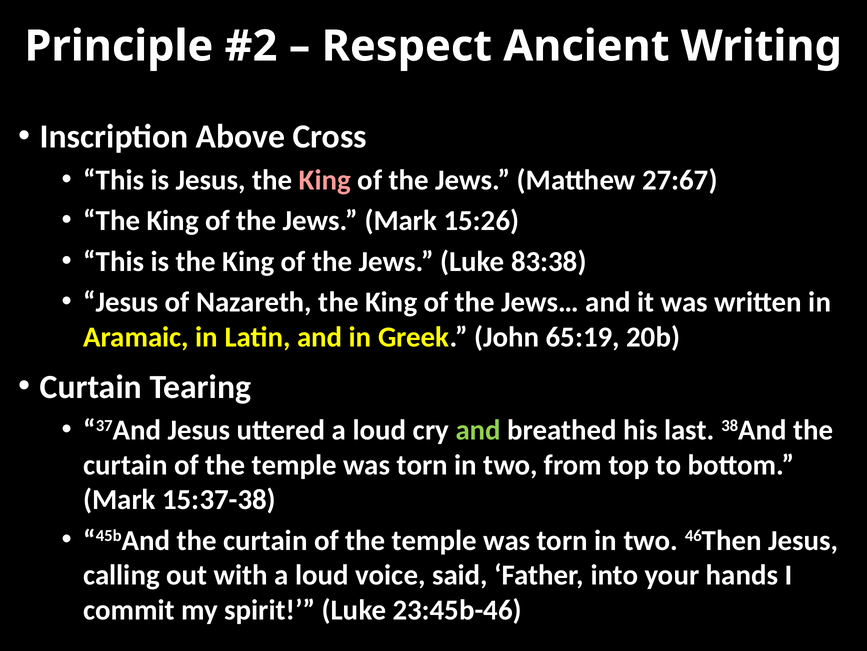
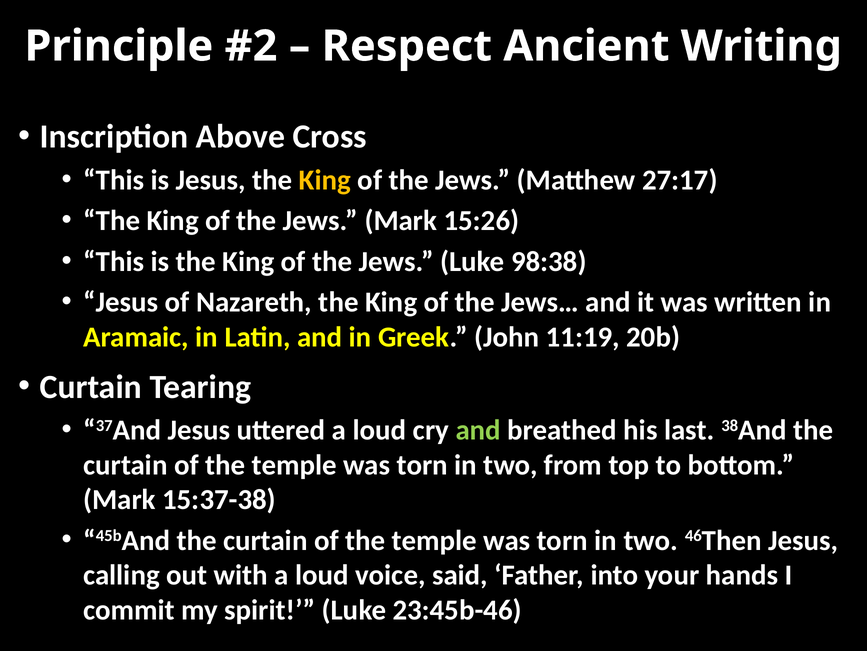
King colour: pink -> yellow (325, 180)
27:67: 27:67 -> 27:17 (680, 180)
83:38: 83:38 -> 98:38 (549, 261)
65:19: 65:19 -> 11:19 (583, 337)
